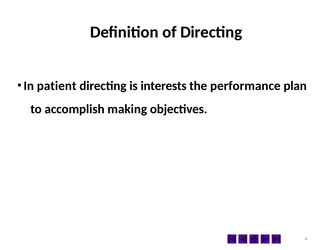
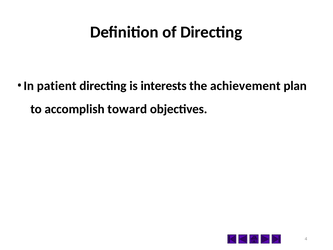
performance: performance -> achievement (245, 86)
making: making -> toward (127, 109)
